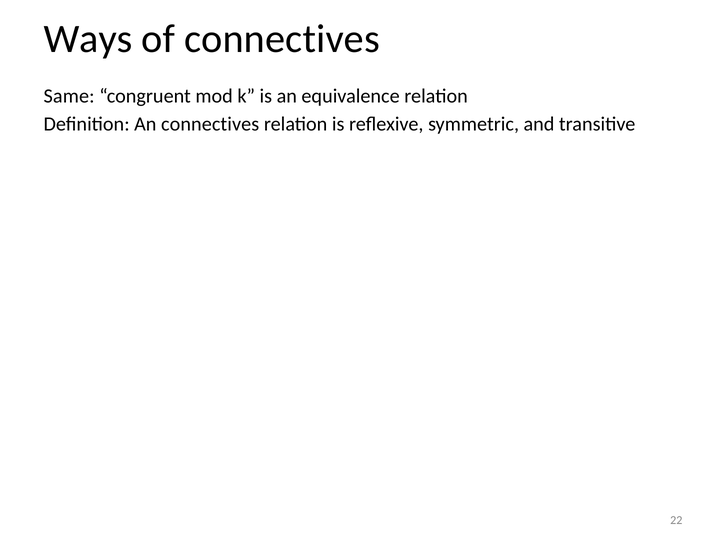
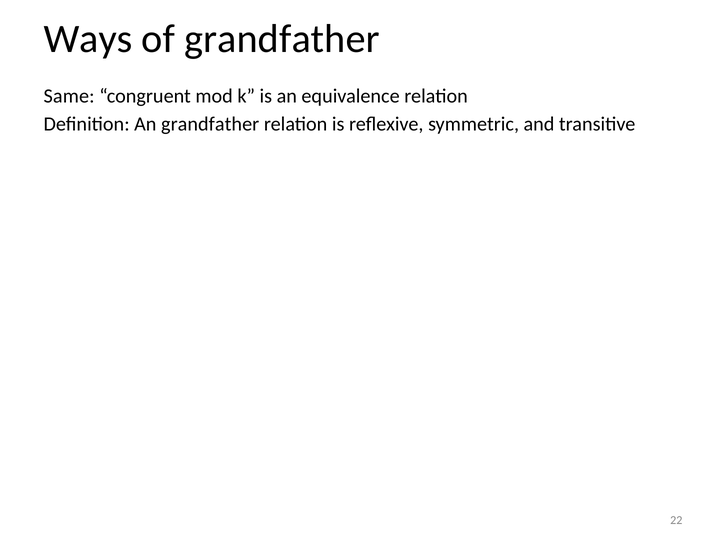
of connectives: connectives -> grandfather (282, 39)
An connectives: connectives -> grandfather (210, 124)
